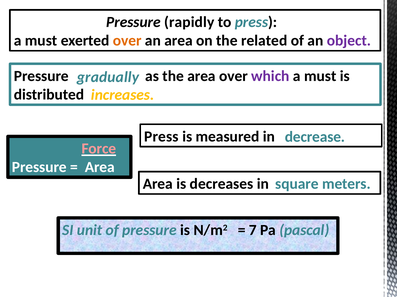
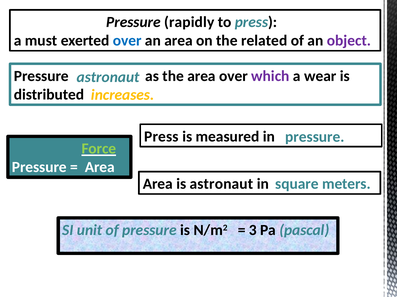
over colour: orange -> blue (127, 41)
must: must -> wear (320, 76)
gradually: gradually -> astronaut (108, 77)
in decrease: decrease -> pressure (315, 137)
Force colour: pink -> light green (99, 149)
is decreases: decreases -> astronaut (221, 184)
7: 7 -> 3 (253, 231)
